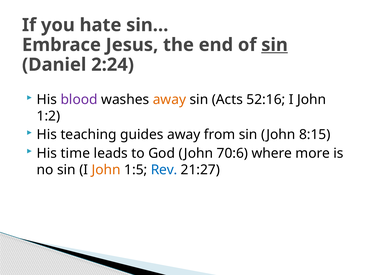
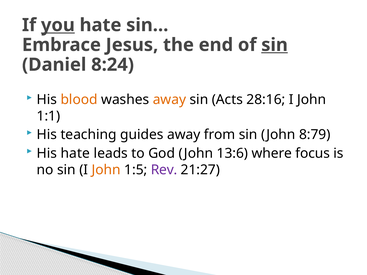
you underline: none -> present (58, 25)
2:24: 2:24 -> 8:24 (113, 65)
blood colour: purple -> orange (79, 100)
52:16: 52:16 -> 28:16 (266, 100)
1:2: 1:2 -> 1:1 (48, 116)
8:15: 8:15 -> 8:79 (315, 135)
His time: time -> hate (75, 153)
70:6: 70:6 -> 13:6 (232, 153)
more: more -> focus (313, 153)
Rev colour: blue -> purple (164, 170)
